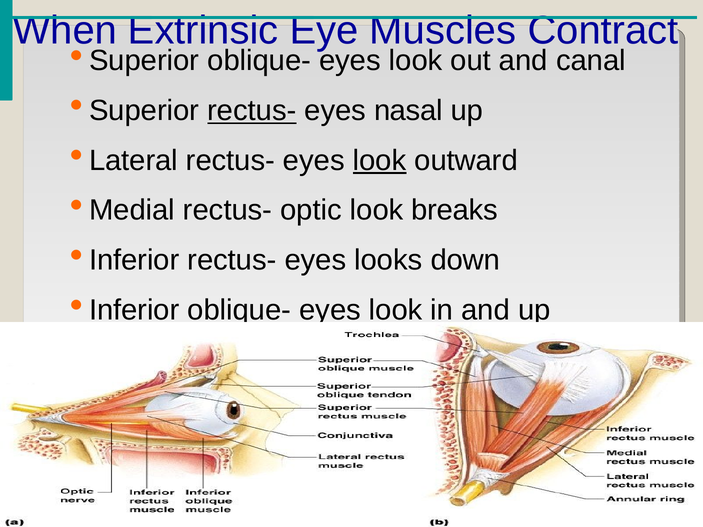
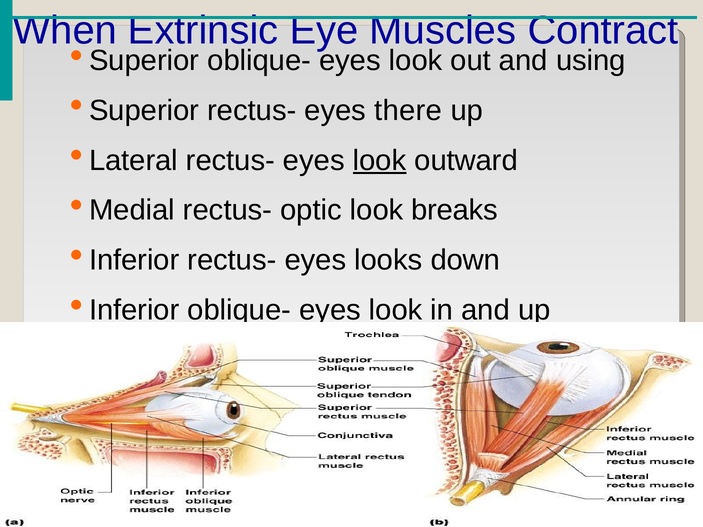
canal: canal -> using (591, 61)
rectus- underline: present -> none (252, 111)
nasal: nasal -> there (408, 111)
